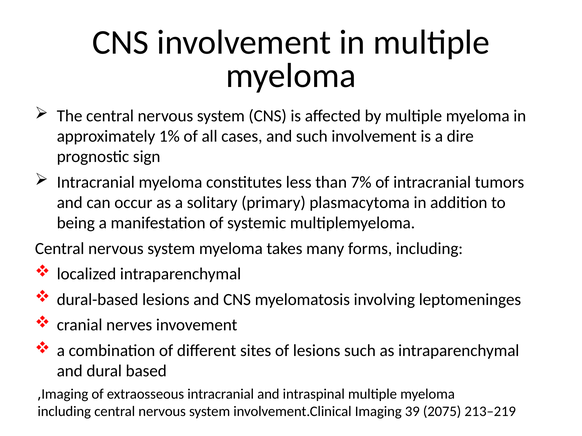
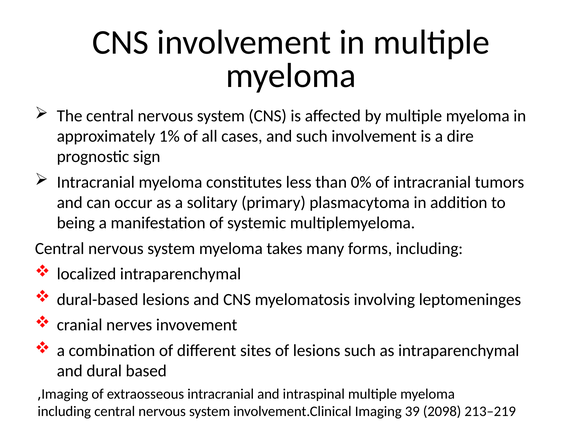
7%: 7% -> 0% (361, 182)
2075: 2075 -> 2098 (442, 412)
